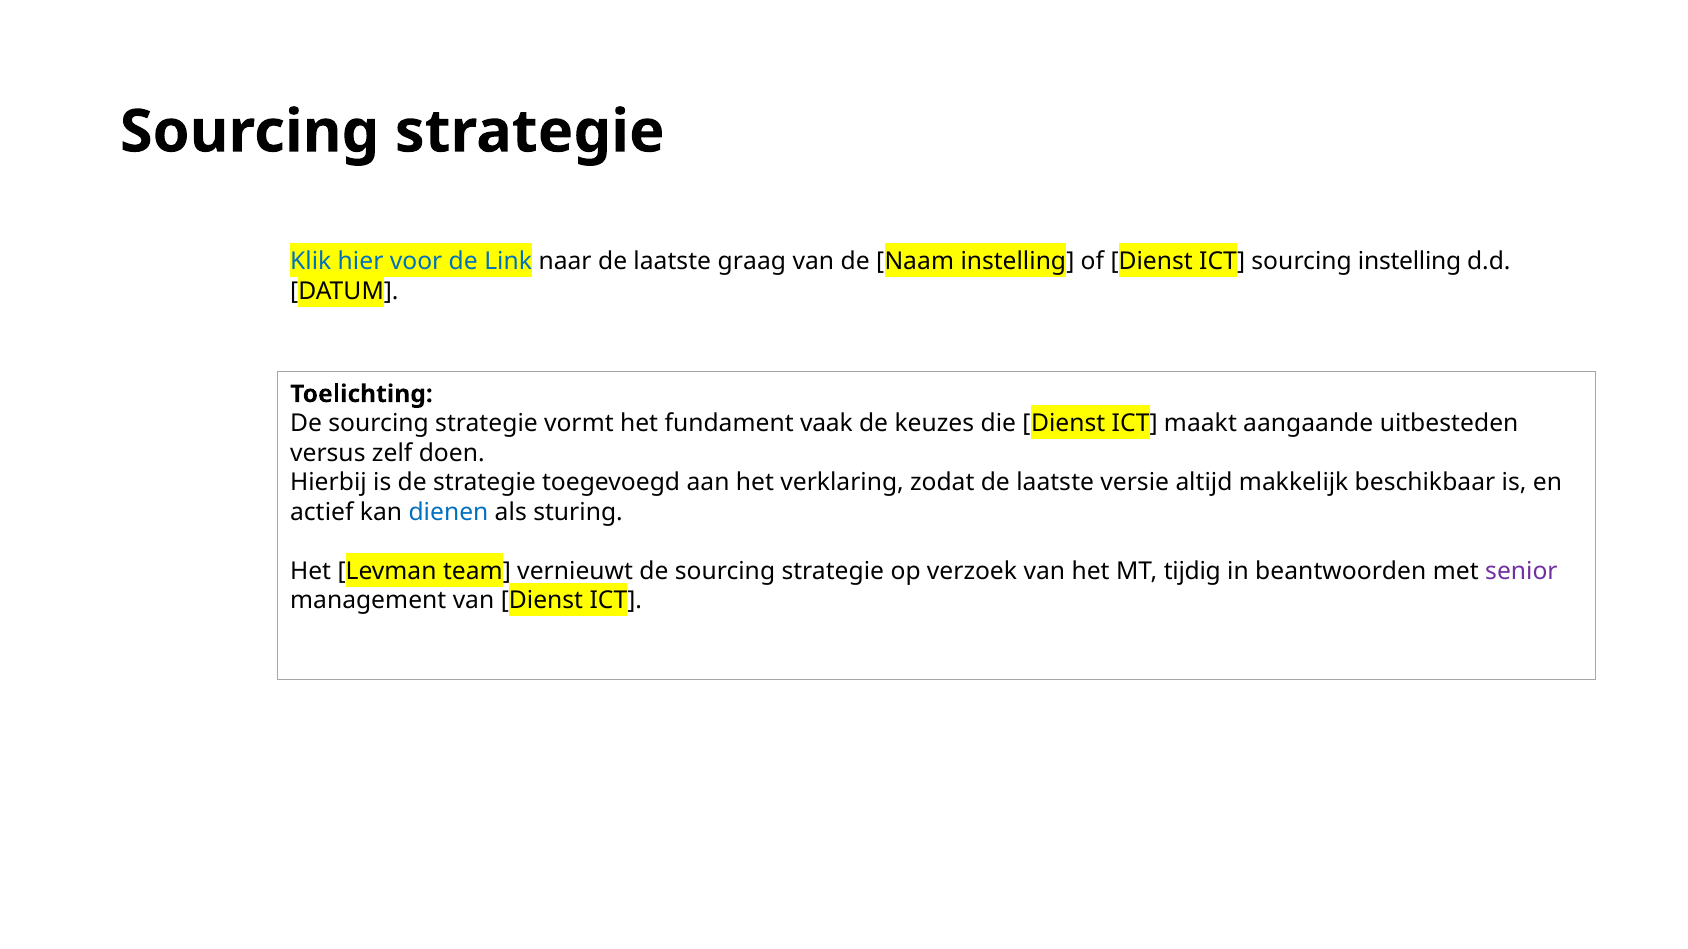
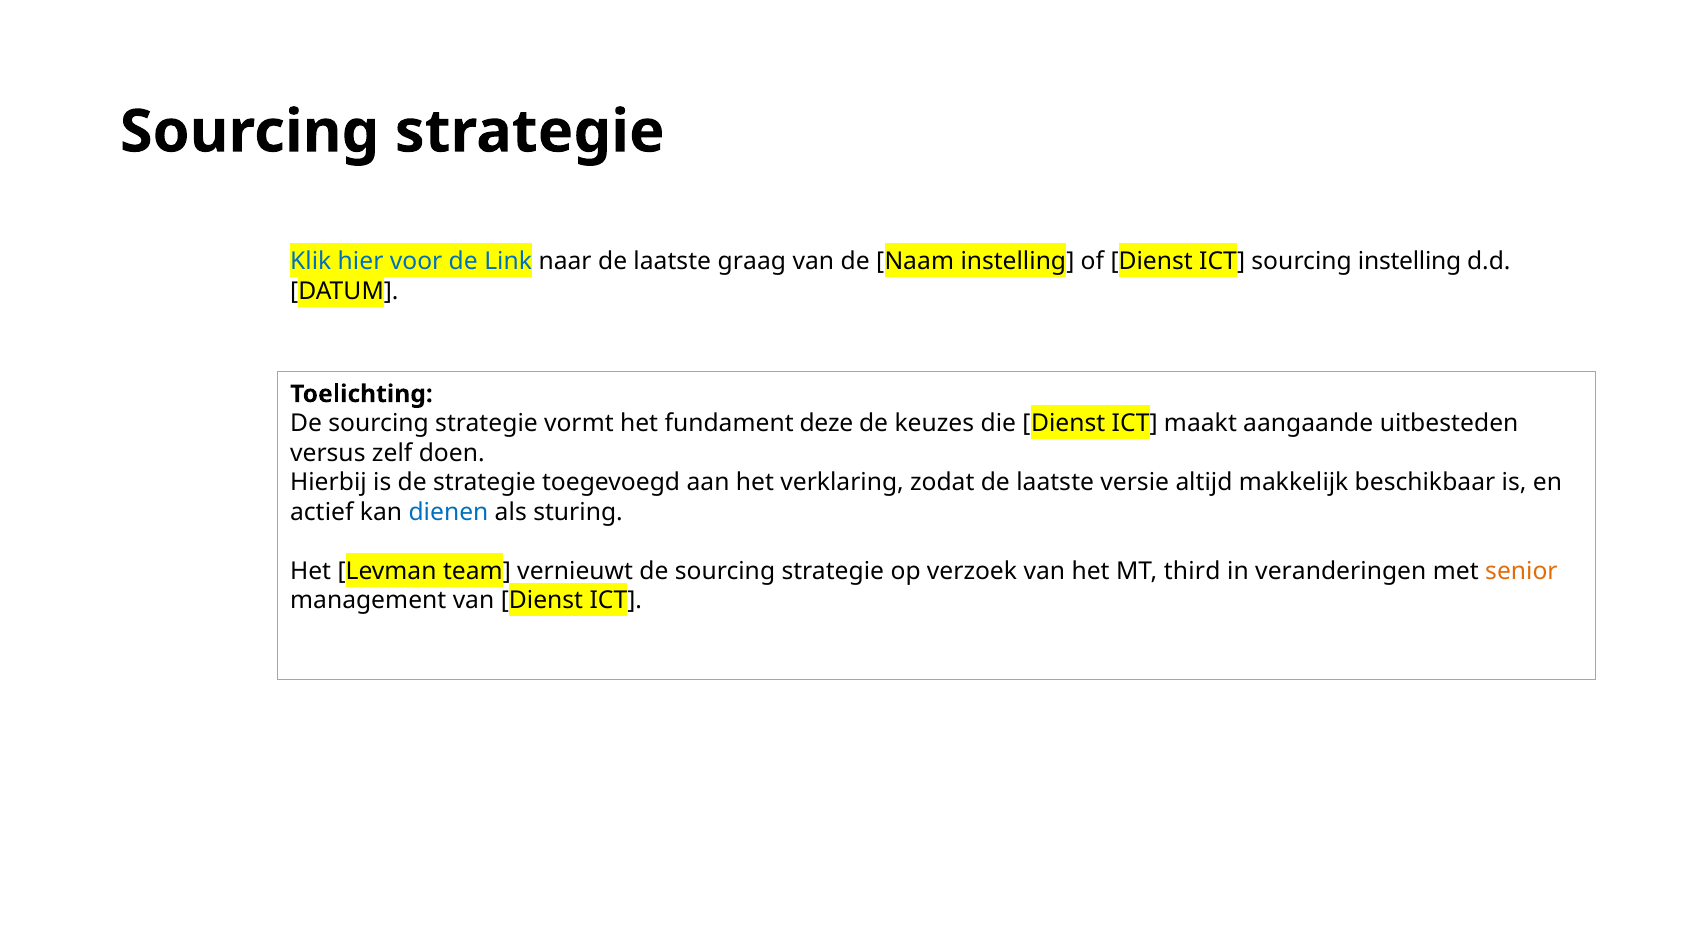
vaak: vaak -> deze (826, 424)
tijdig: tijdig -> third (1192, 572)
beantwoorden: beantwoorden -> veranderingen (1341, 572)
senior colour: purple -> orange (1521, 572)
